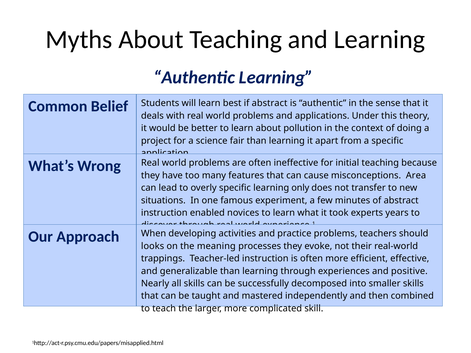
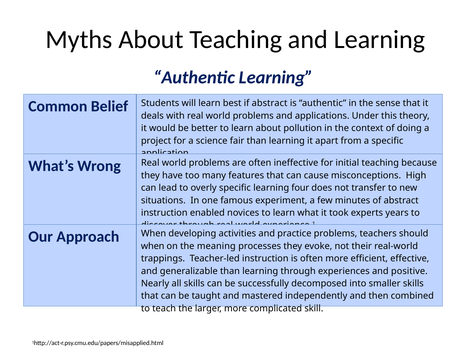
Area: Area -> High (416, 176)
only: only -> four (300, 188)
looks: looks -> when (153, 246)
